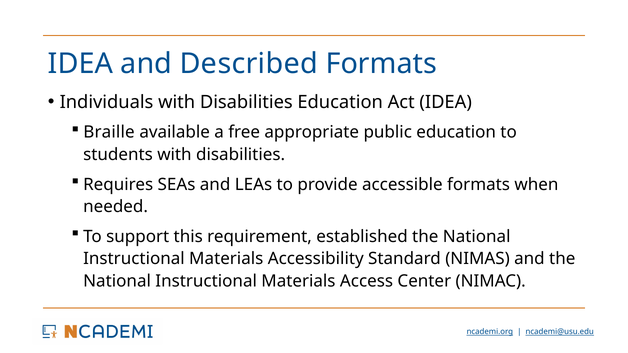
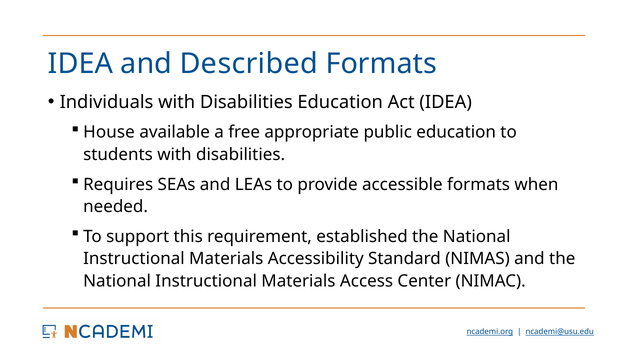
Braille: Braille -> House (109, 132)
